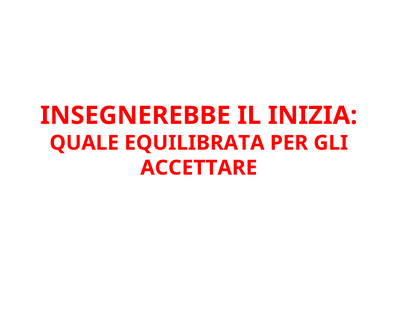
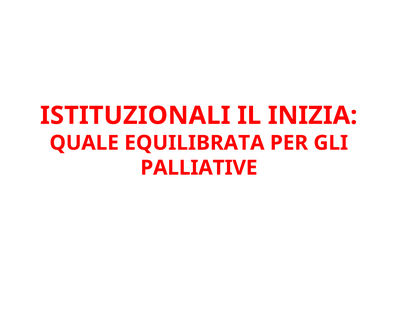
INSEGNEREBBE: INSEGNEREBBE -> ISTITUZIONALI (135, 116)
ACCETTARE: ACCETTARE -> PALLIATIVE (199, 168)
